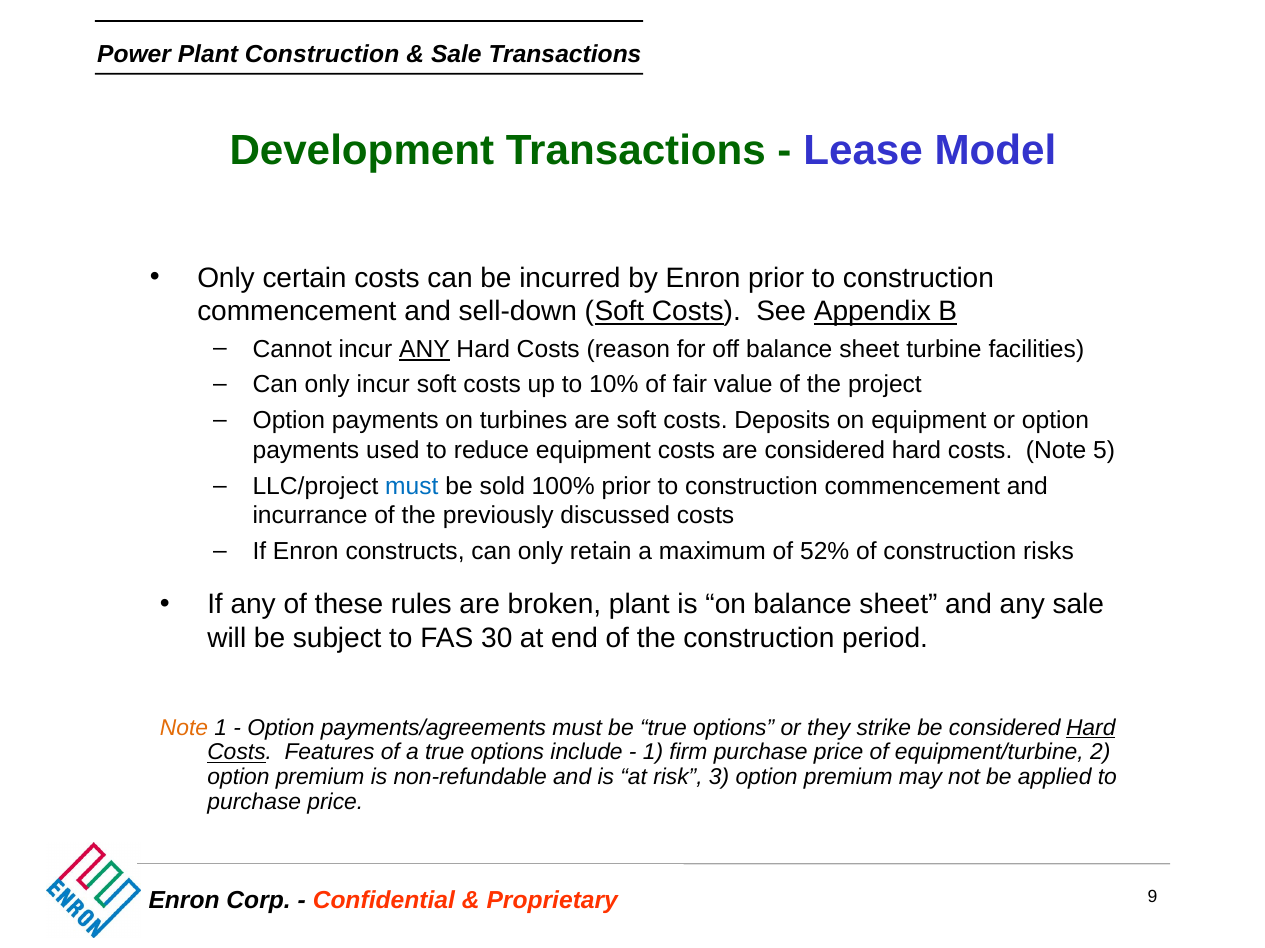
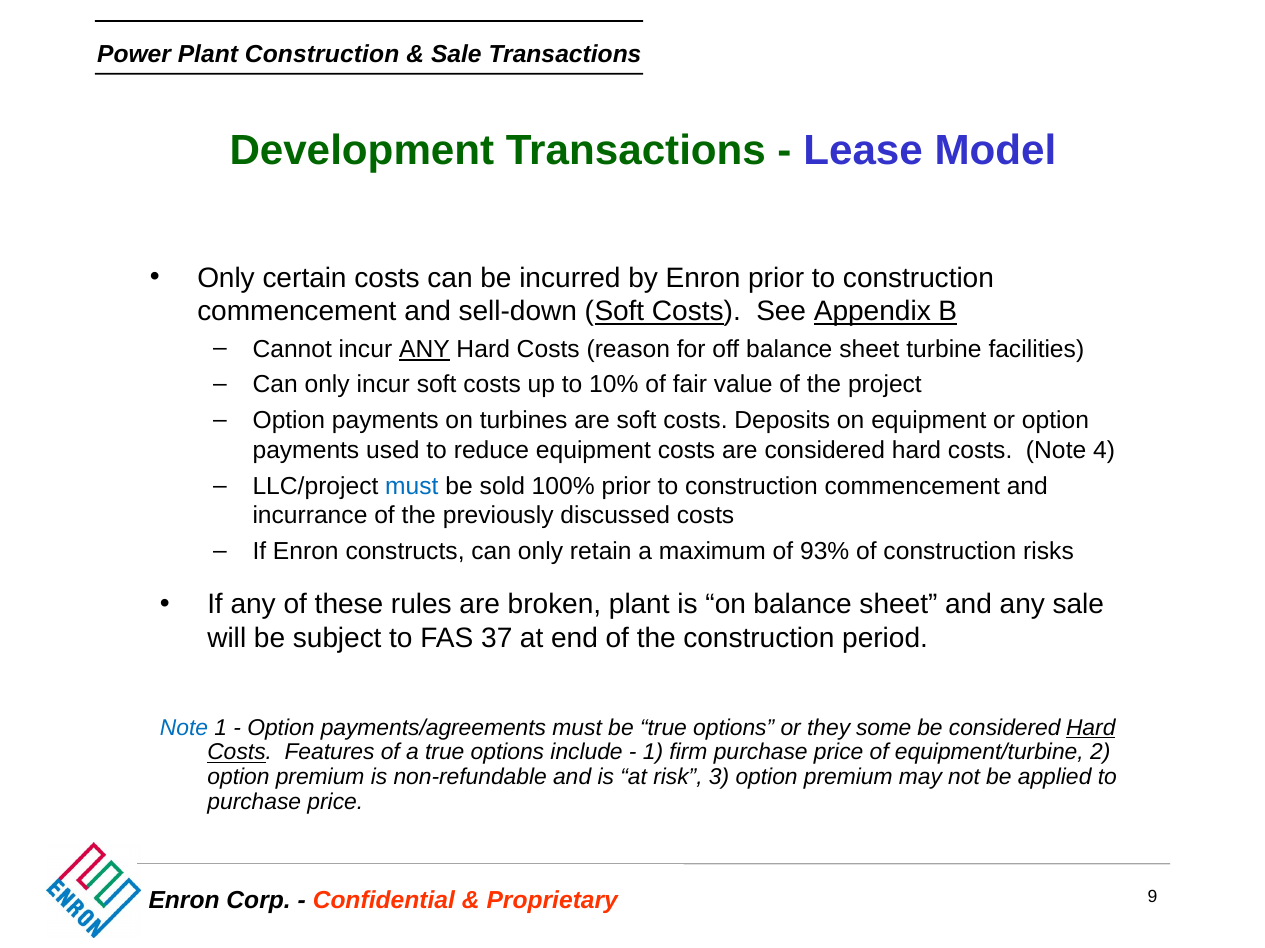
5: 5 -> 4 (1104, 450)
52%: 52% -> 93% (825, 552)
30: 30 -> 37 (497, 639)
Note colour: orange -> blue (184, 728)
strike: strike -> some (884, 728)
